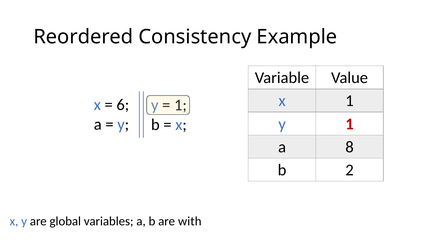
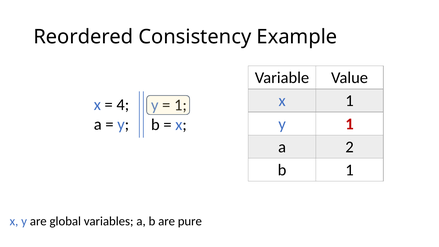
6: 6 -> 4 (123, 105)
8: 8 -> 2 (350, 147)
b 2: 2 -> 1 (350, 170)
with: with -> pure (190, 221)
